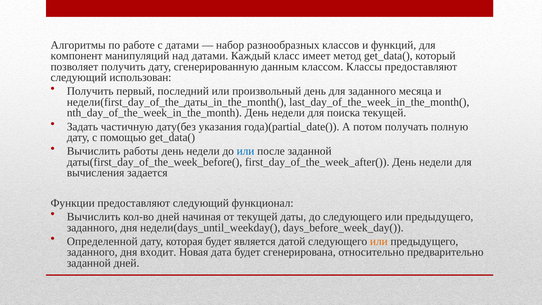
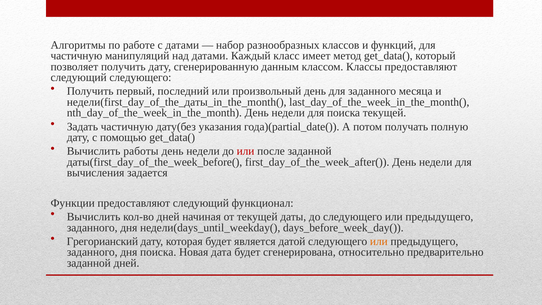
компонент: компонент -> частичную (76, 56)
следующий использован: использован -> следующего (140, 77)
или colour: blue -> red (246, 151)
Определенной: Определенной -> Грегорианский (102, 241)
дня входит: входит -> поиска (158, 252)
